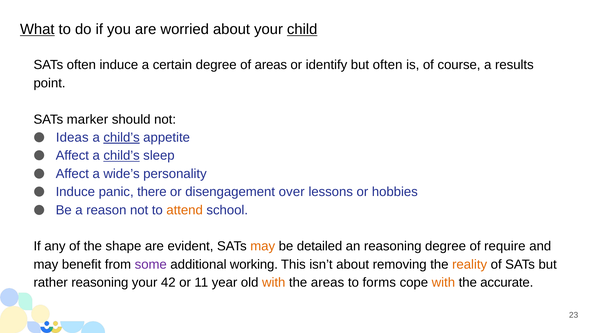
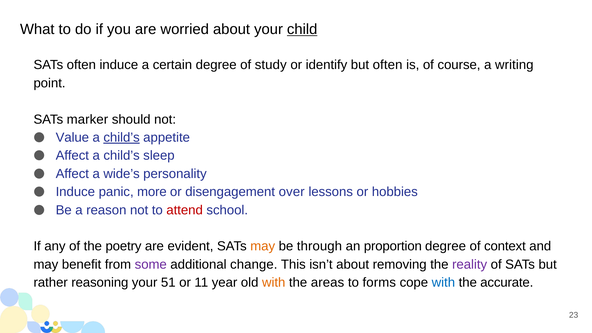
What underline: present -> none (37, 29)
of areas: areas -> study (271, 65)
results: results -> writing (514, 65)
Ideas: Ideas -> Value (72, 137)
child’s underline: present -> none (122, 156)
there: there -> more (152, 192)
attend colour: orange -> red (185, 210)
shape: shape -> poetry (123, 246)
detailed: detailed -> through (319, 246)
an reasoning: reasoning -> proportion (393, 246)
require: require -> context (505, 246)
working: working -> change (254, 264)
reality colour: orange -> purple (470, 264)
42: 42 -> 51 (168, 283)
with colour: orange -> blue (443, 283)
